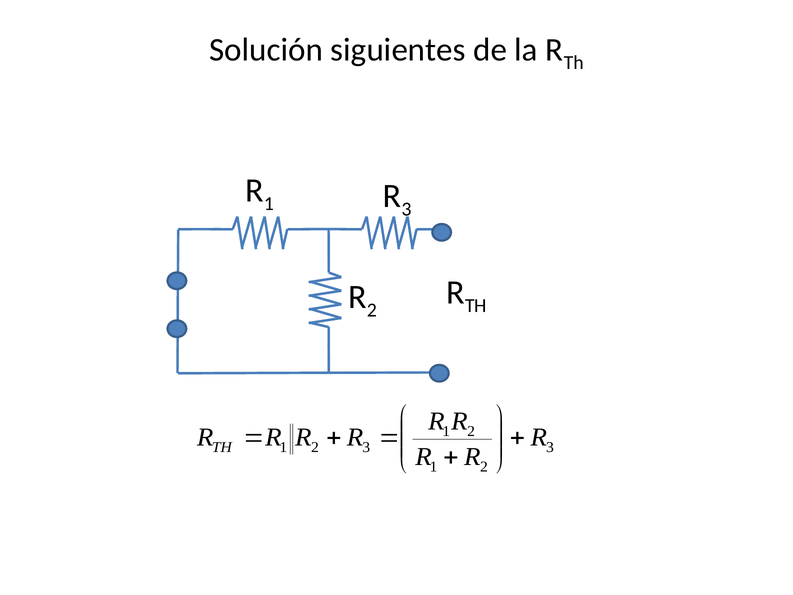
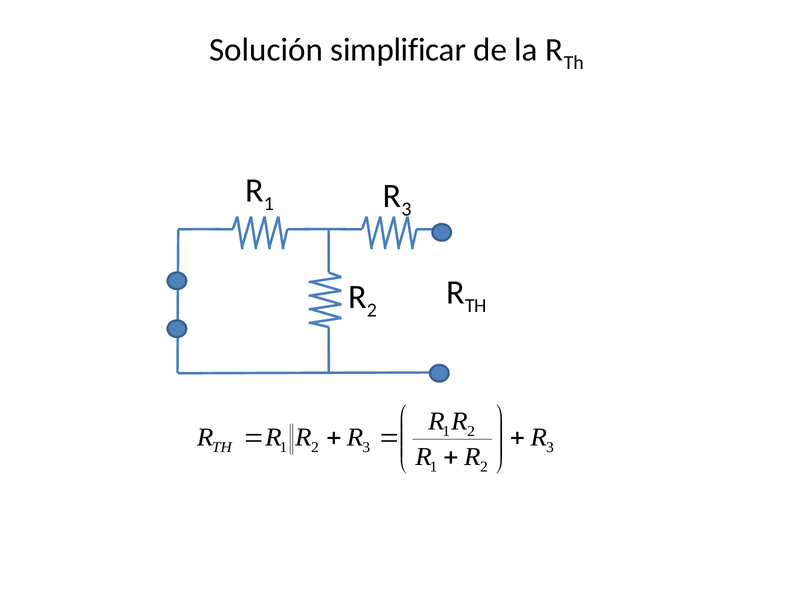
siguientes: siguientes -> simplificar (398, 50)
